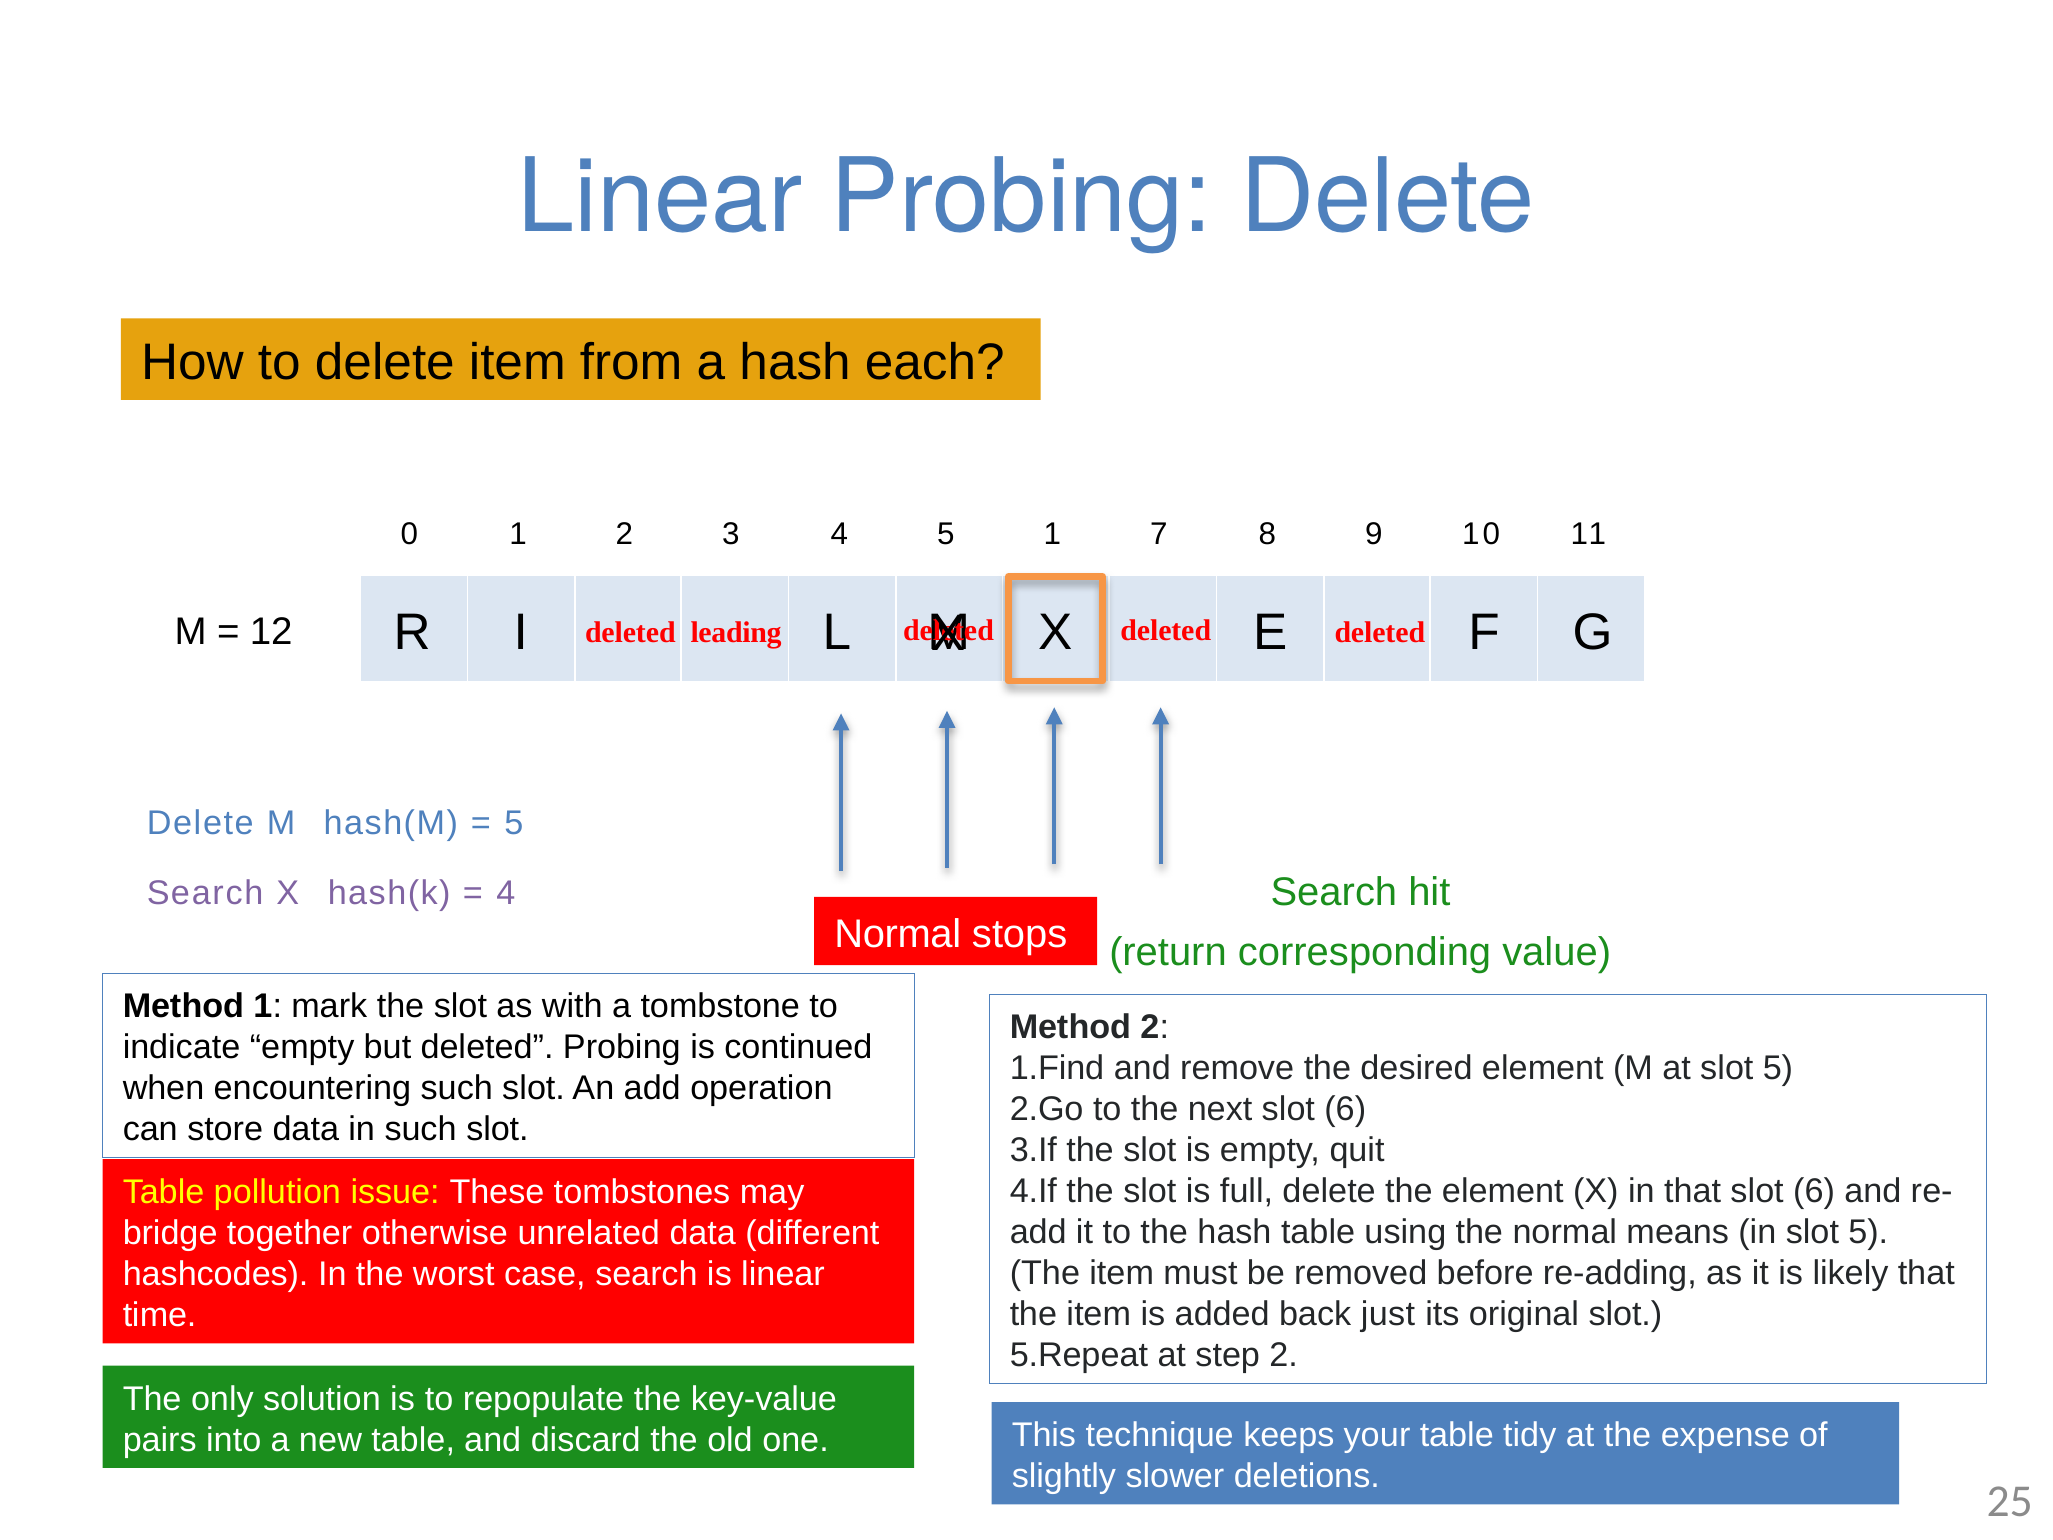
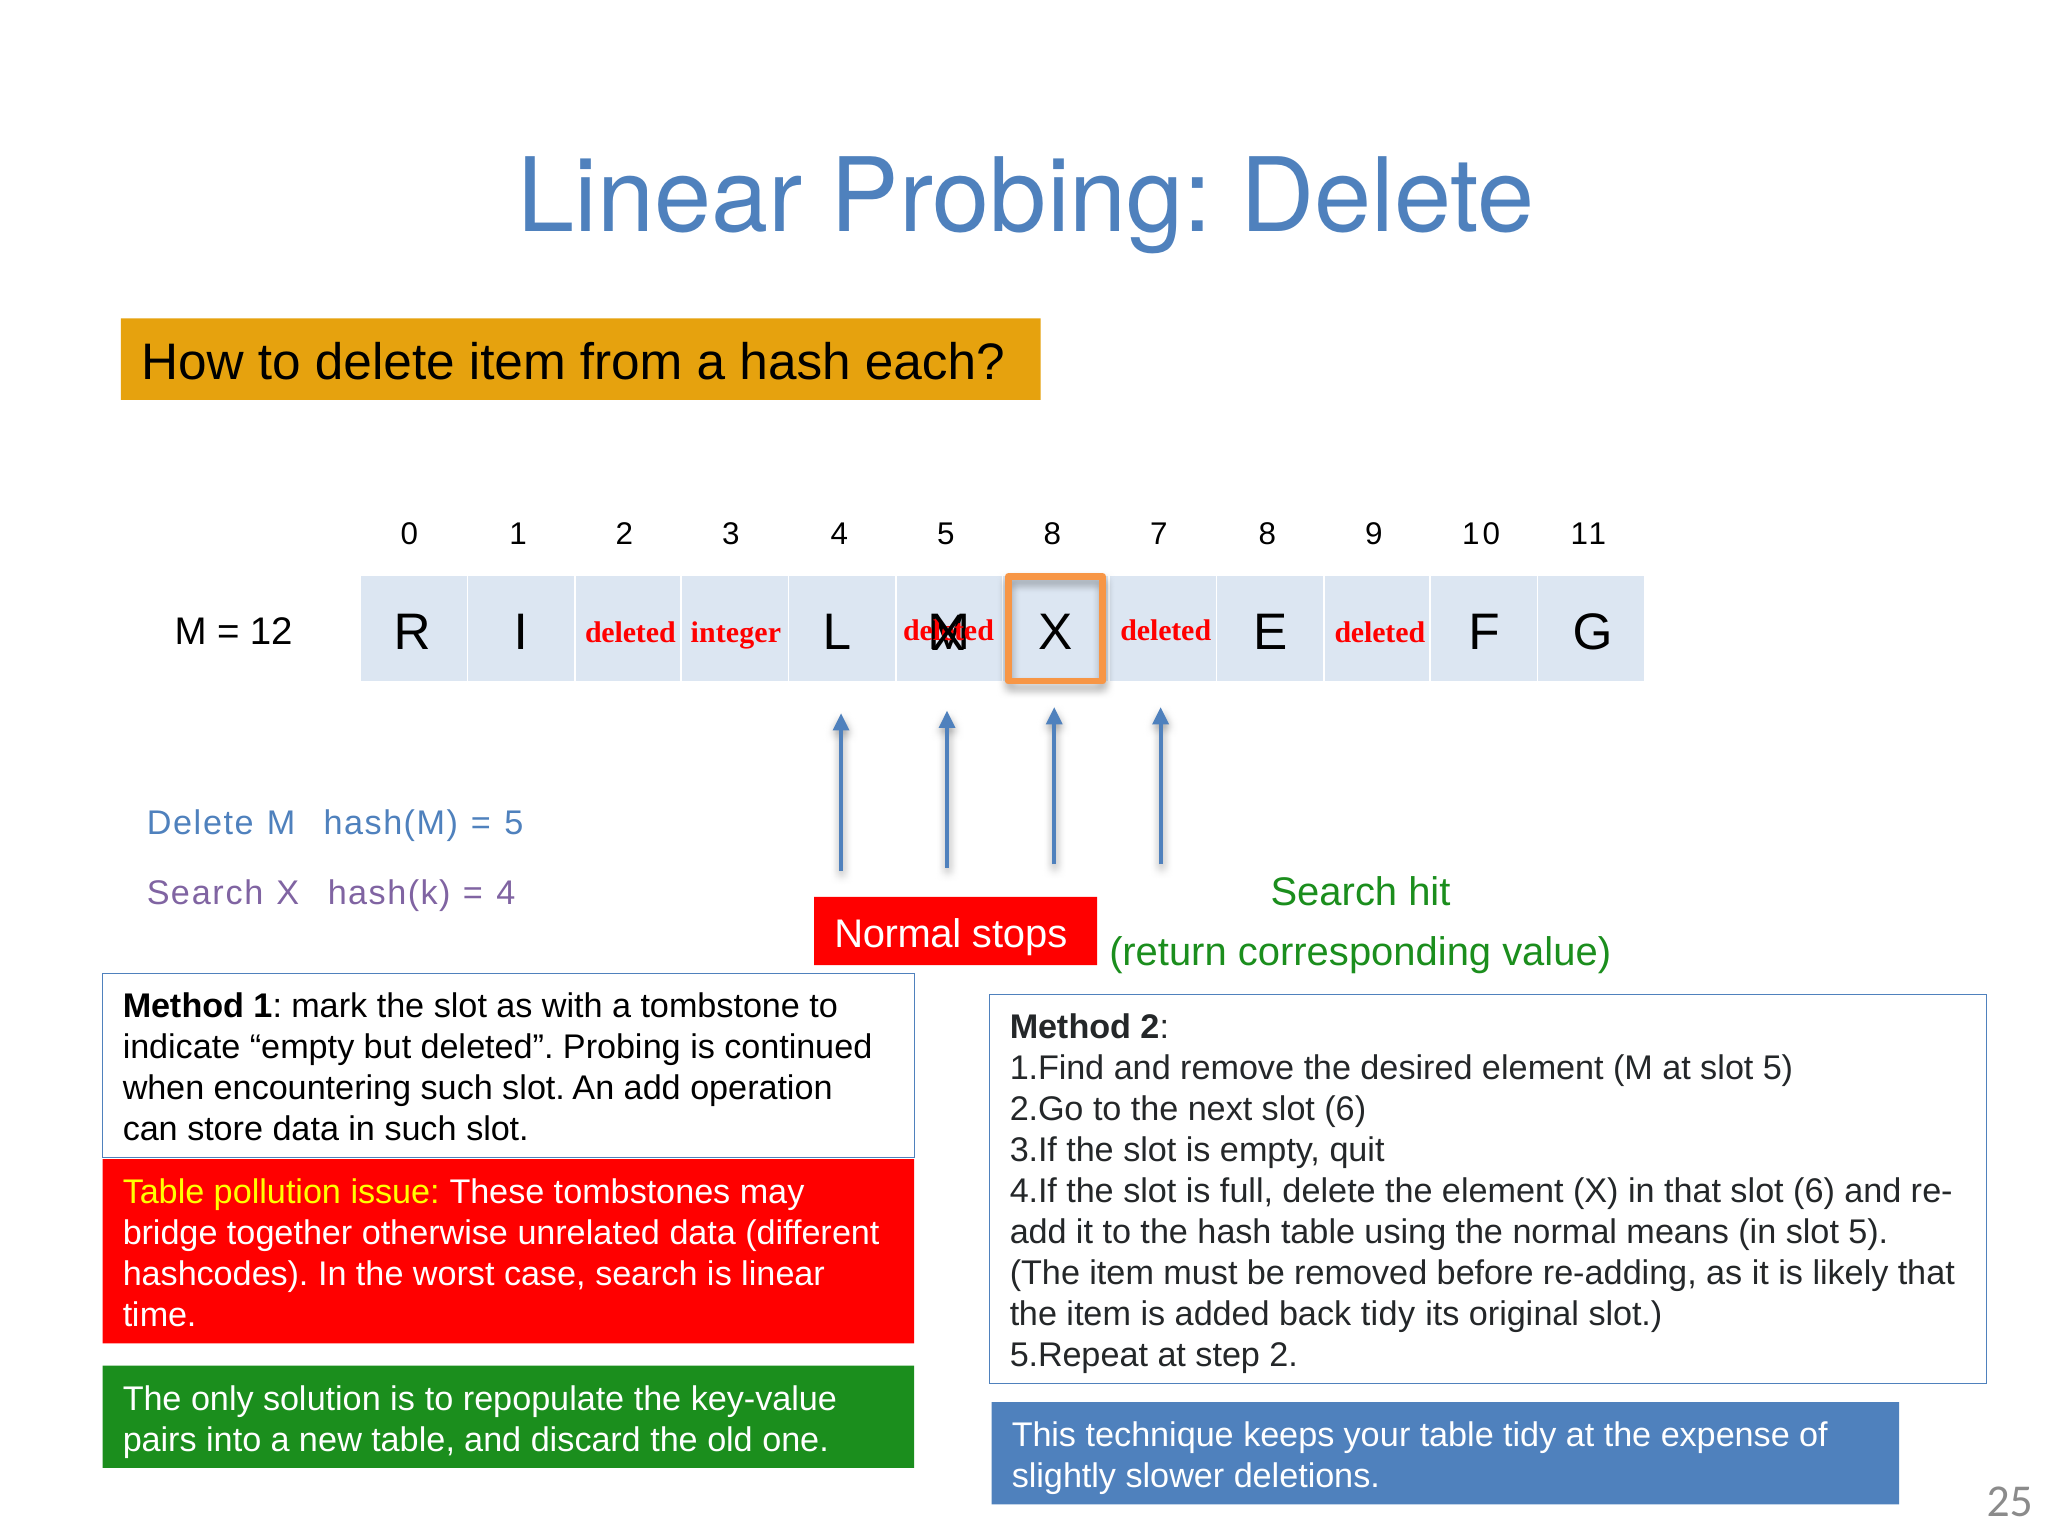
5 1: 1 -> 8 (1052, 534)
leading: leading -> integer (736, 632)
back just: just -> tidy (1388, 1314)
